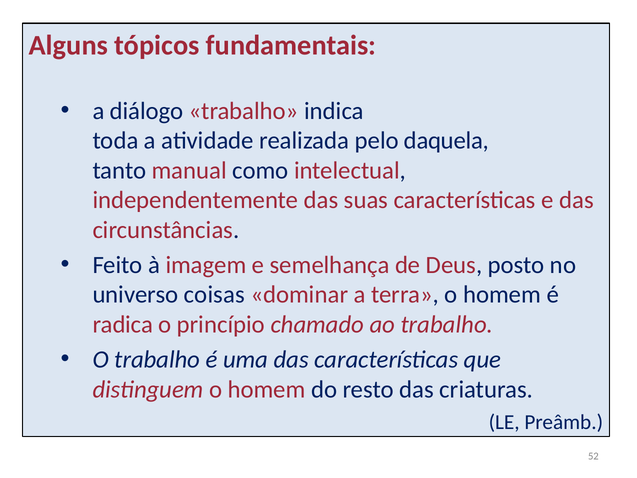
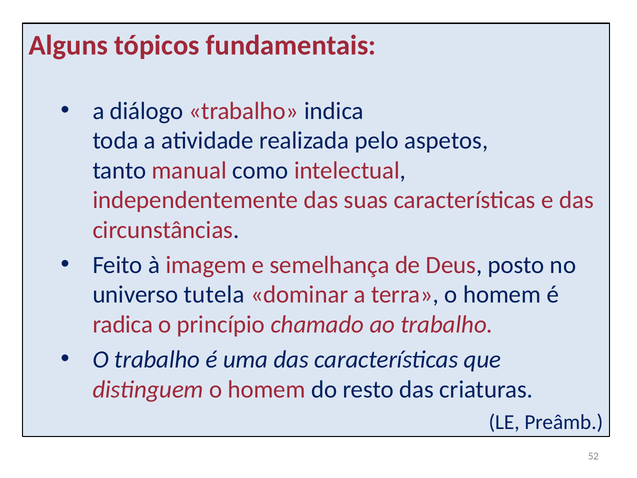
daquela: daquela -> aspetos (446, 141)
coisas: coisas -> tutela (214, 295)
